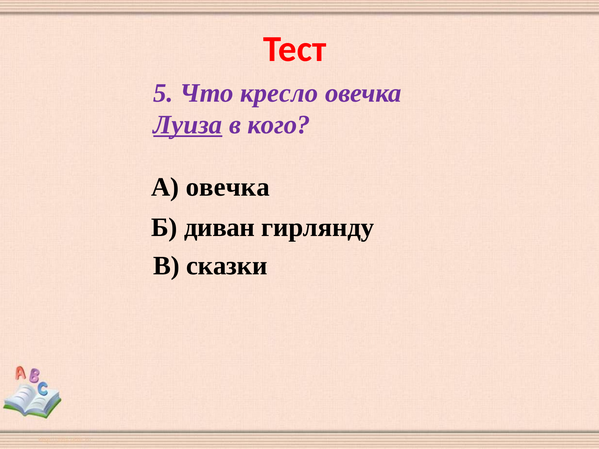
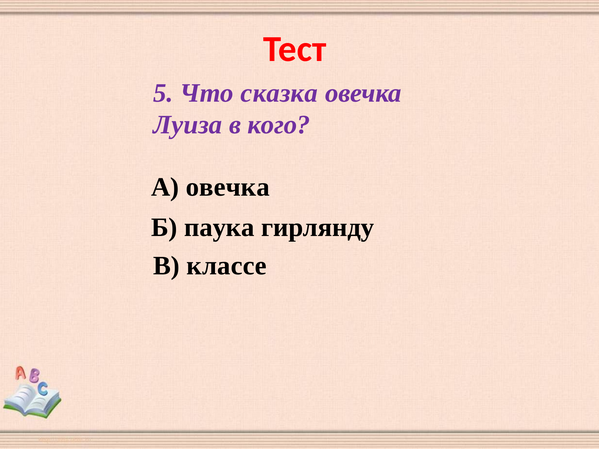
кресло: кресло -> сказка (279, 93)
Луиза underline: present -> none (188, 125)
диван: диван -> паука (219, 228)
сказки: сказки -> классе (227, 266)
